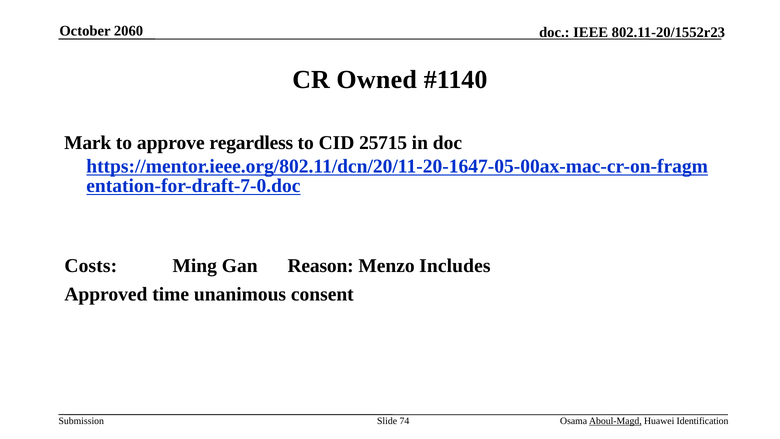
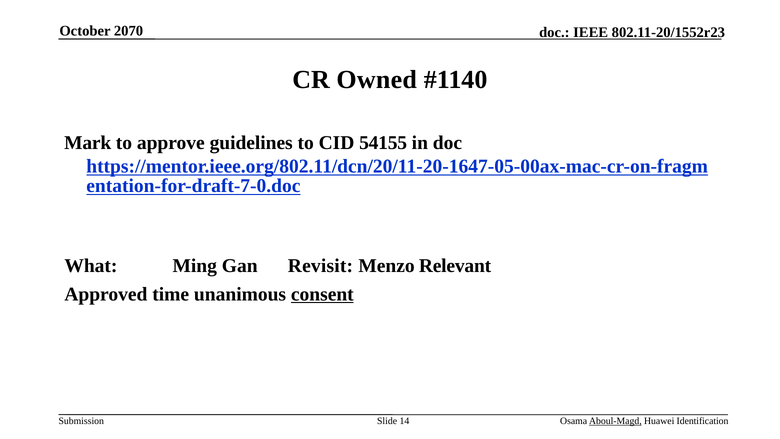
2060: 2060 -> 2070 (129, 31)
regardless: regardless -> guidelines (251, 143)
25715: 25715 -> 54155 (383, 143)
Costs: Costs -> What (91, 266)
Reason: Reason -> Revisit (320, 266)
Includes: Includes -> Relevant (455, 266)
consent underline: none -> present (322, 294)
74: 74 -> 14 (404, 421)
